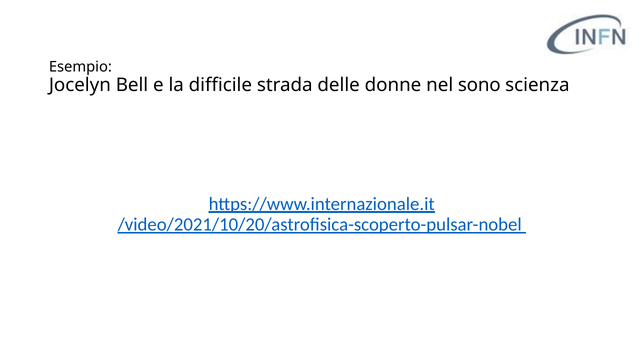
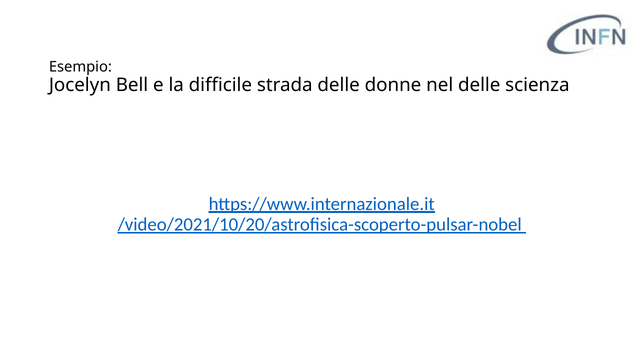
nel sono: sono -> delle (479, 85)
